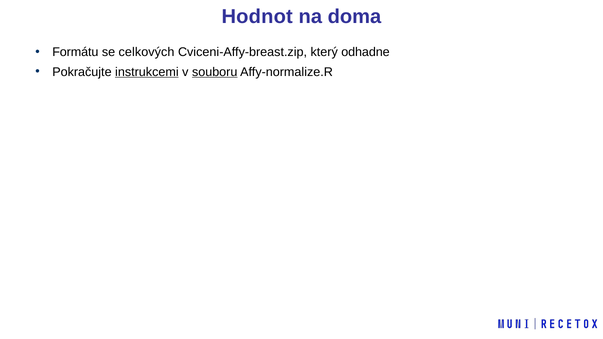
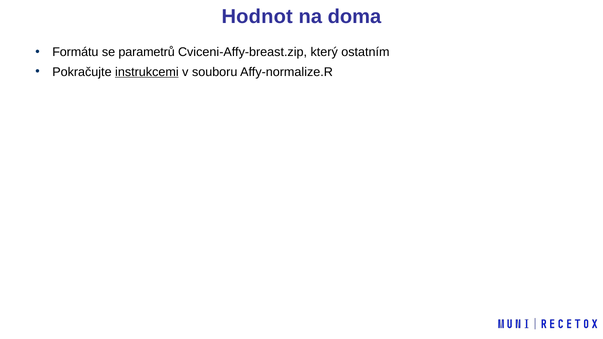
celkových: celkových -> parametrů (147, 52)
odhadne: odhadne -> ostatním (365, 52)
souboru underline: present -> none (215, 72)
